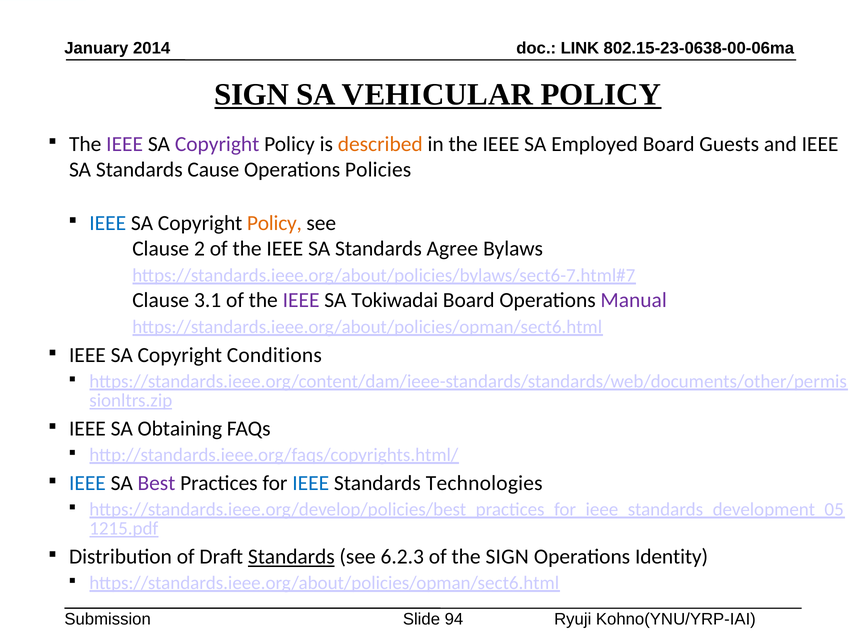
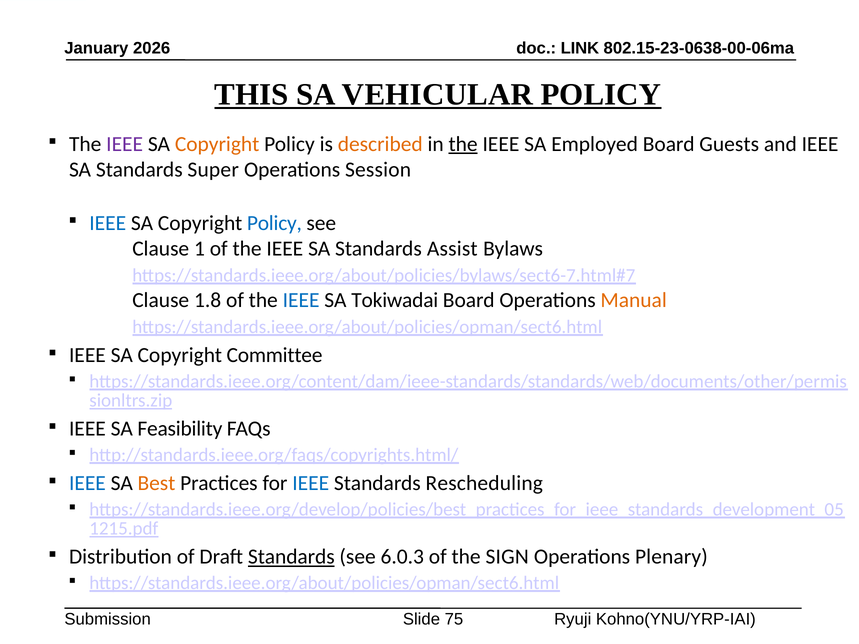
2014: 2014 -> 2026 (152, 48)
SIGN: SIGN -> THIS (251, 94)
Copyright colour: purple -> orange (217, 144)
the underline: none -> present (463, 144)
Cause: Cause -> Super (213, 170)
Policies: Policies -> Session (378, 170)
Policy colour: orange -> blue (274, 223)
2: 2 -> 1 (200, 249)
Agree: Agree -> Assist (452, 249)
3.1: 3.1 -> 1.8 (208, 300)
IEEE colour: purple -> blue (301, 300)
Manual colour: purple -> orange (634, 300)
Conditions: Conditions -> Committee (275, 356)
Obtaining: Obtaining -> Feasibility (180, 429)
Best colour: purple -> orange (156, 484)
Technologies: Technologies -> Rescheduling (484, 484)
6.2.3: 6.2.3 -> 6.0.3 (402, 557)
Identity: Identity -> Plenary (671, 557)
94: 94 -> 75 (454, 619)
